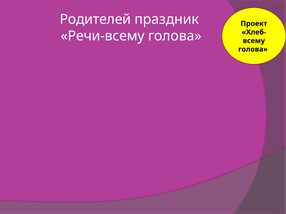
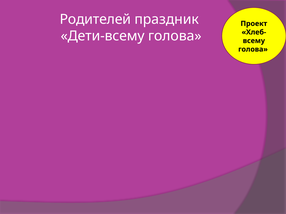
Речи-всему: Речи-всему -> Дети-всему (103, 36)
